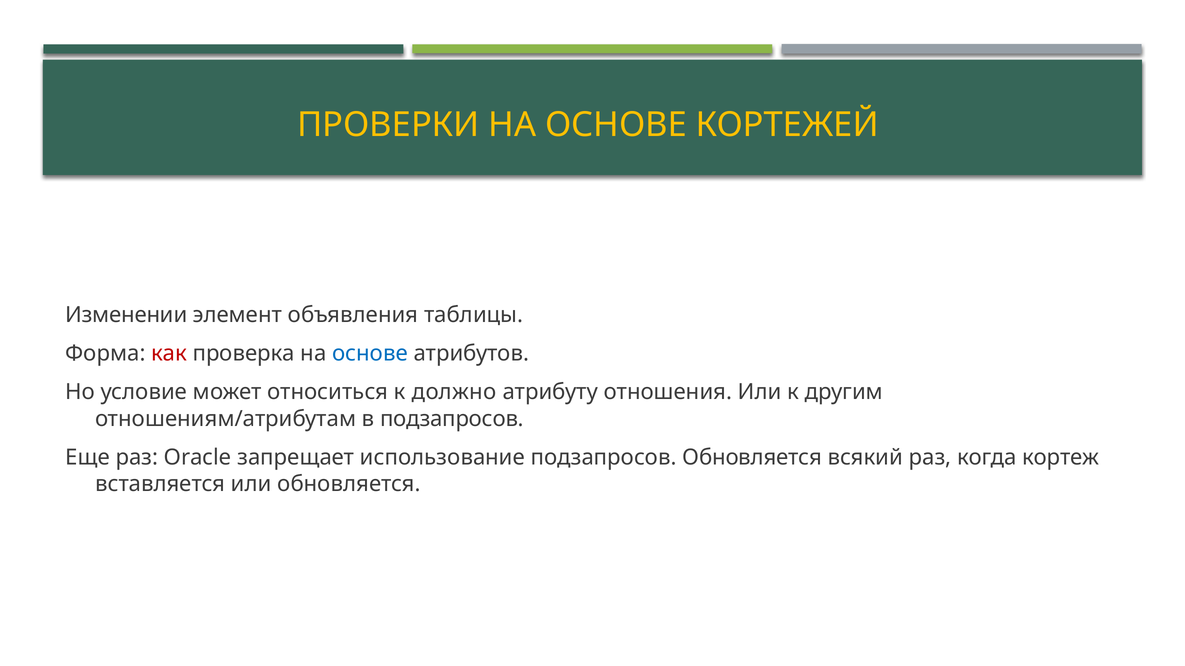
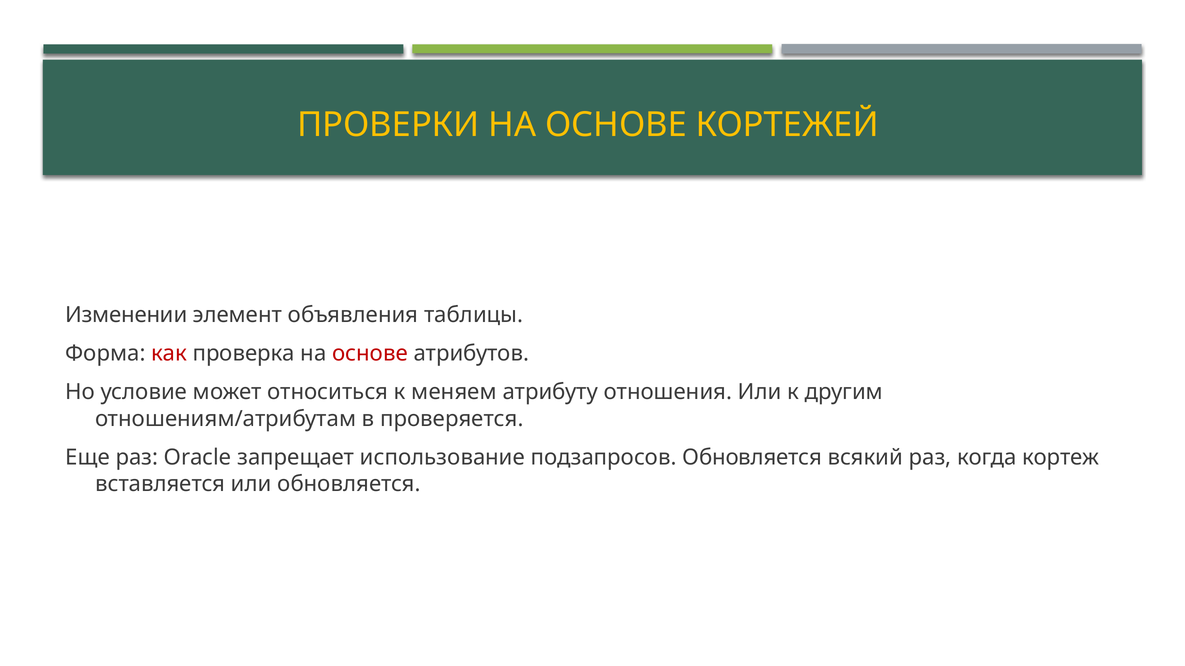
основе colour: blue -> red (370, 354)
должно: должно -> меняем (454, 392)
в подзапросов: подзапросов -> проверяется (452, 419)
